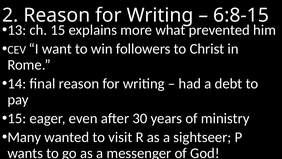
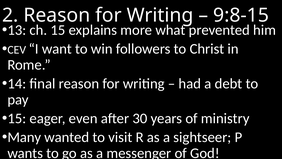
6:8-15: 6:8-15 -> 9:8-15 (241, 15)
